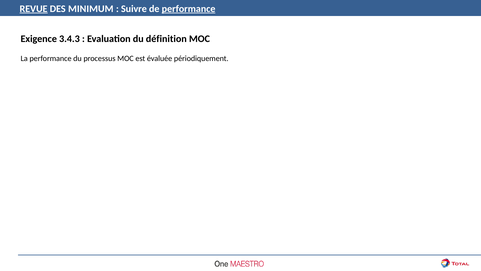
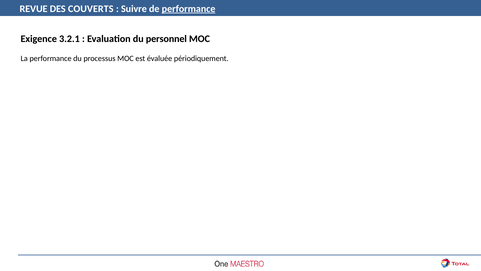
REVUE underline: present -> none (34, 9)
MINIMUM: MINIMUM -> COUVERTS (91, 9)
3.4.3: 3.4.3 -> 3.2.1 (69, 39)
définition: définition -> personnel (166, 39)
